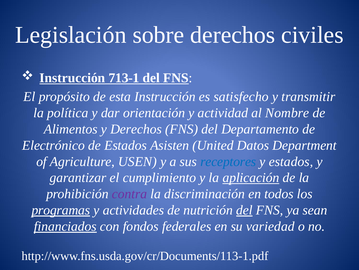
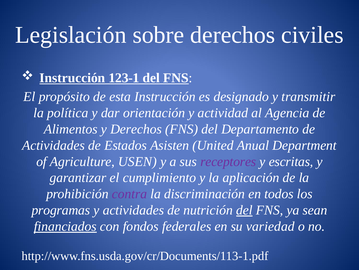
713-1: 713-1 -> 123-1 (124, 78)
satisfecho: satisfecho -> designado (241, 96)
Nombre: Nombre -> Agencia (287, 113)
Electrónico: Electrónico -> Actividades (53, 145)
Datos: Datos -> Anual (253, 145)
receptores colour: blue -> purple (228, 161)
y estados: estados -> escritas (291, 161)
aplicación underline: present -> none (251, 177)
programas underline: present -> none (61, 210)
